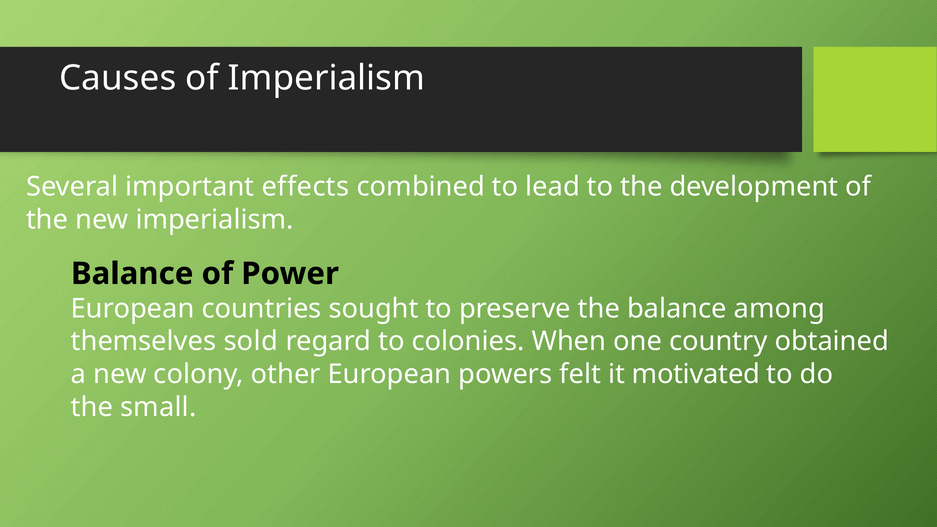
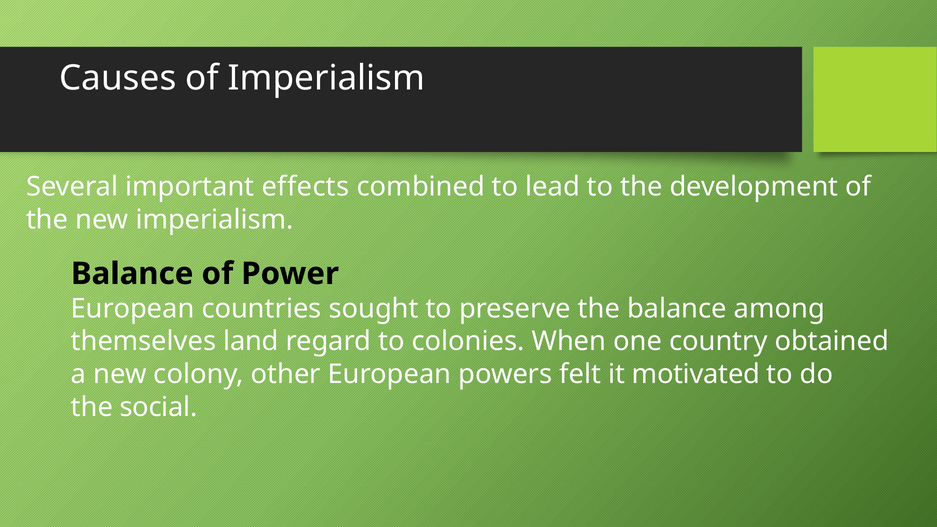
sold: sold -> land (251, 341)
small: small -> social (158, 407)
